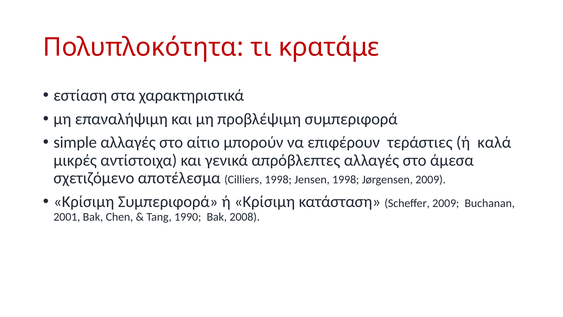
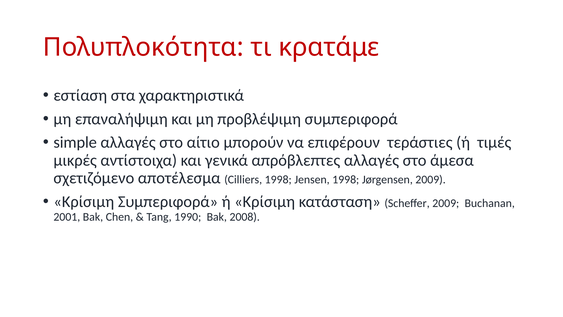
καλά: καλά -> τιμές (494, 142)
